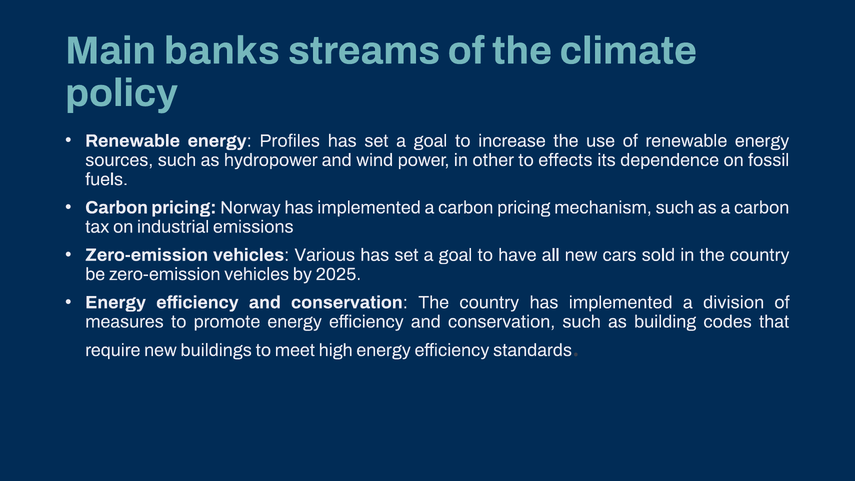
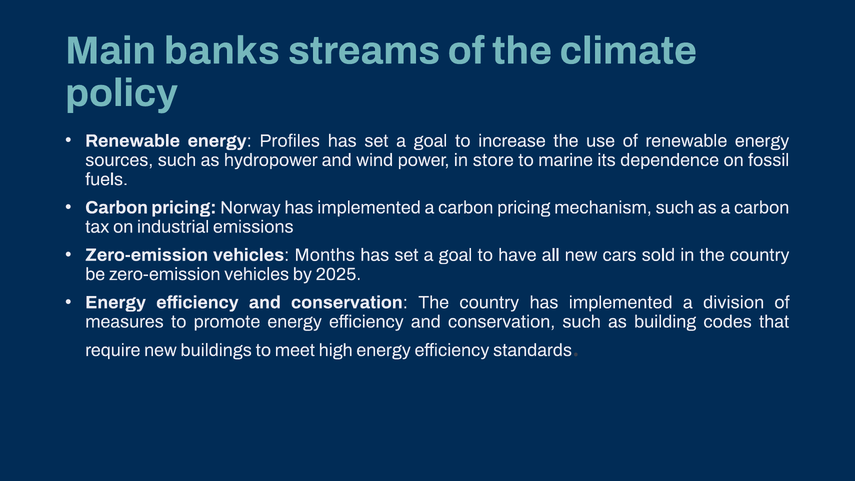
other: other -> store (493, 160)
effects: effects -> marine (566, 160)
Various: Various -> Months (325, 255)
